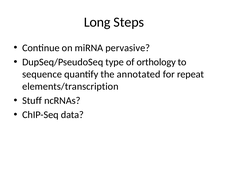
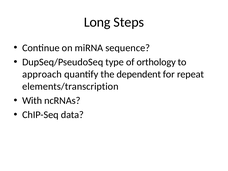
pervasive: pervasive -> sequence (128, 48)
sequence: sequence -> approach (42, 74)
annotated: annotated -> dependent (139, 74)
Stuff: Stuff -> With (32, 101)
